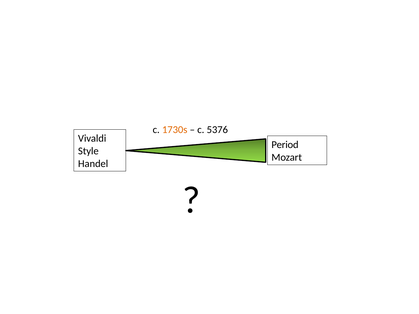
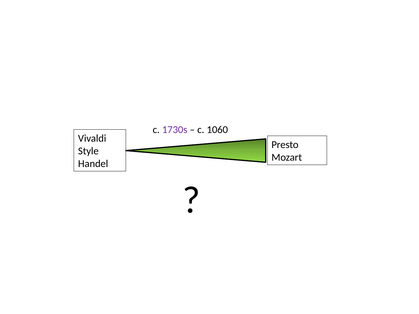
1730s colour: orange -> purple (175, 130)
5376: 5376 -> 1060 (217, 130)
Period: Period -> Presto (285, 145)
